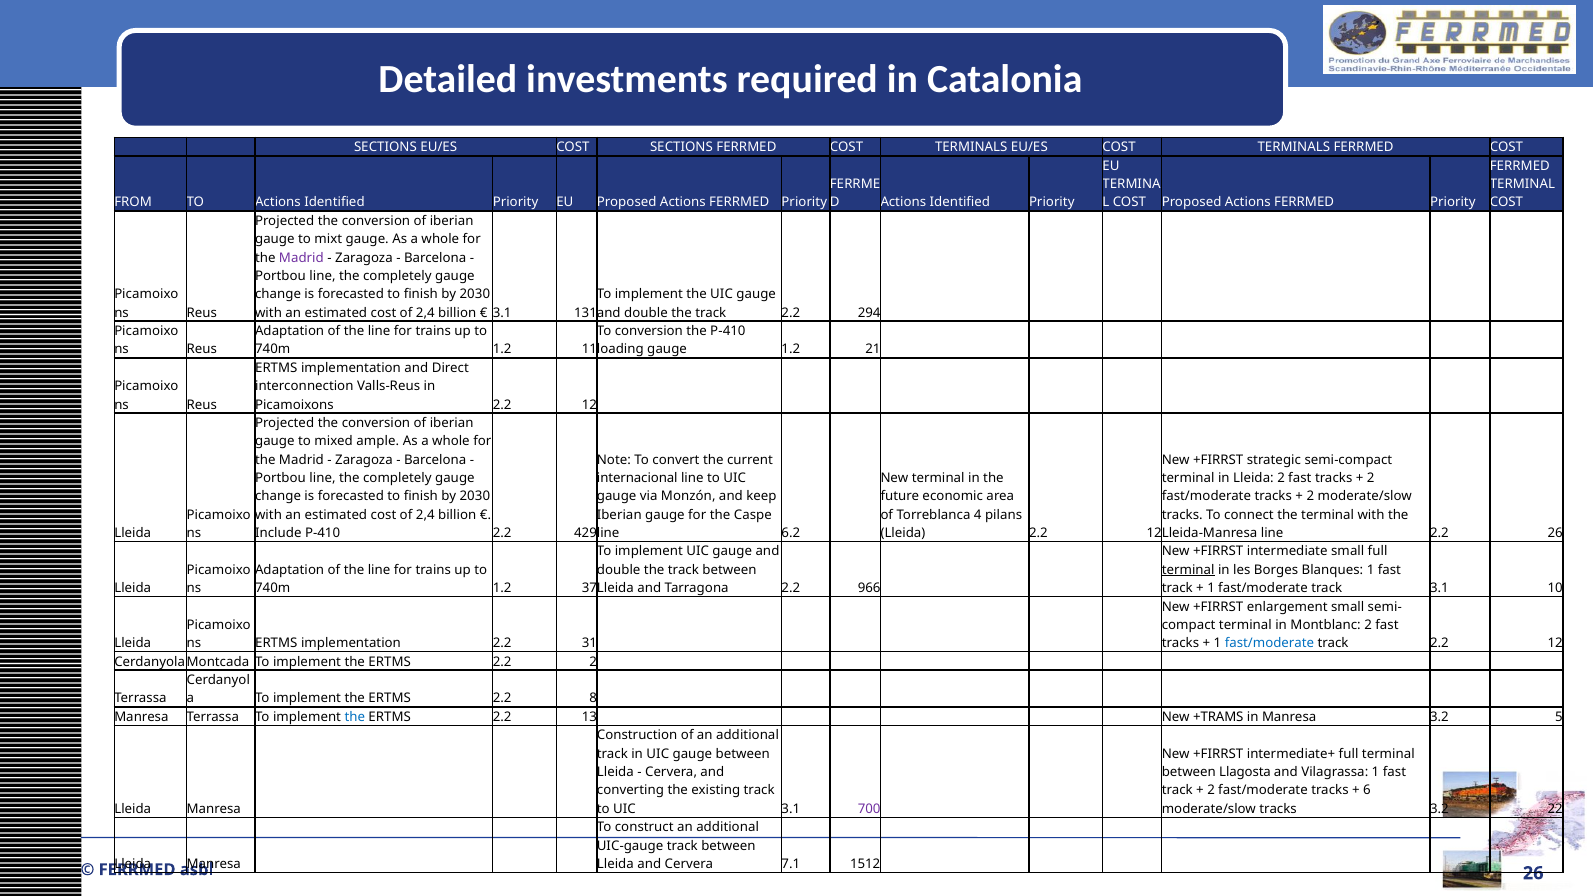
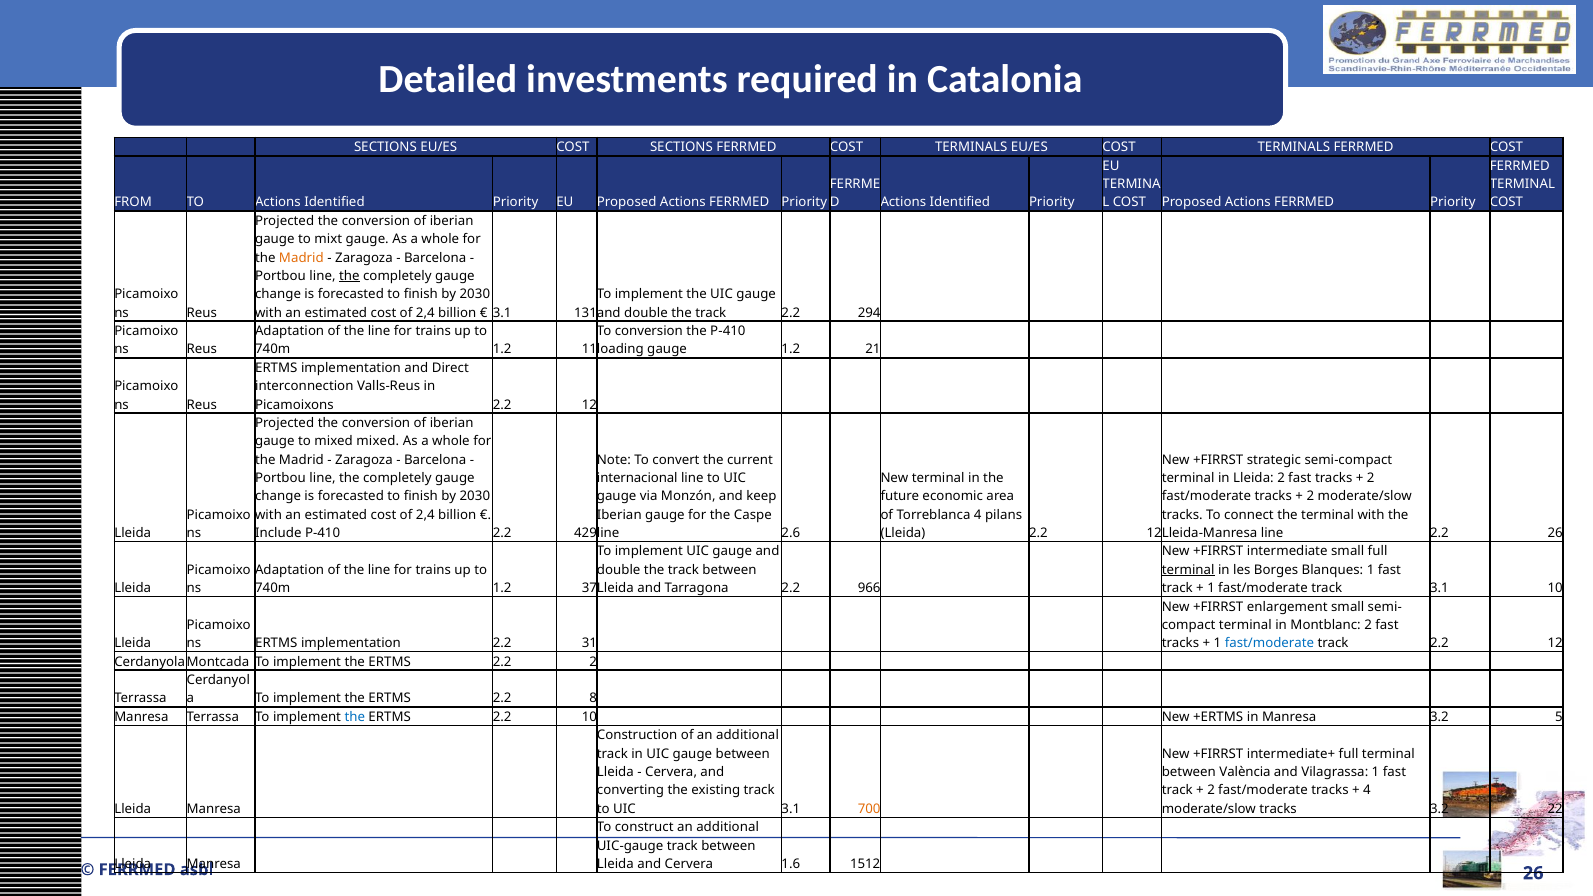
Madrid colour: purple -> orange (301, 258)
the underline: none -> present (349, 276)
mixed ample: ample -> mixed (378, 441)
6.2: 6.2 -> 2.6 (791, 533)
2.2 13: 13 -> 10 (589, 717)
+TRAMS: +TRAMS -> +ERTMS (1218, 717)
Llagosta: Llagosta -> València (1245, 772)
6: 6 -> 4 (1367, 791)
700 colour: purple -> orange (869, 809)
7.1: 7.1 -> 1.6 (791, 864)
